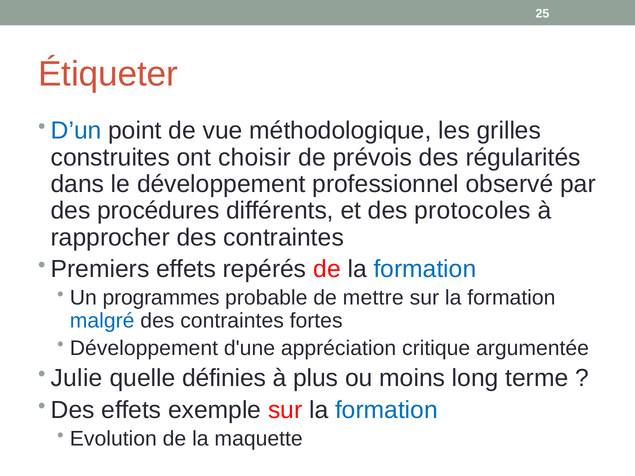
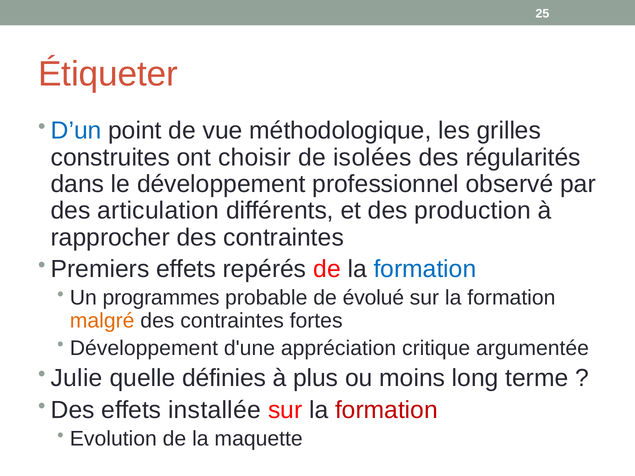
prévois: prévois -> isolées (372, 158)
procédures: procédures -> articulation (158, 211)
protocoles: protocoles -> production (473, 211)
mettre: mettre -> évolué (373, 298)
malgré colour: blue -> orange (102, 321)
exemple: exemple -> installée (214, 410)
formation colour: blue -> red (386, 410)
